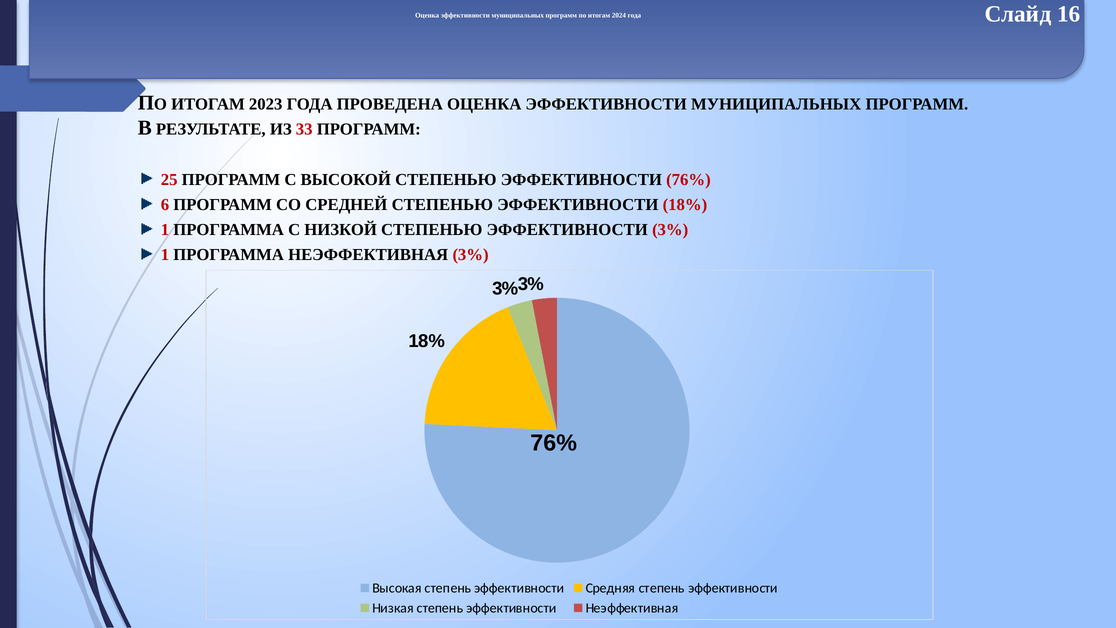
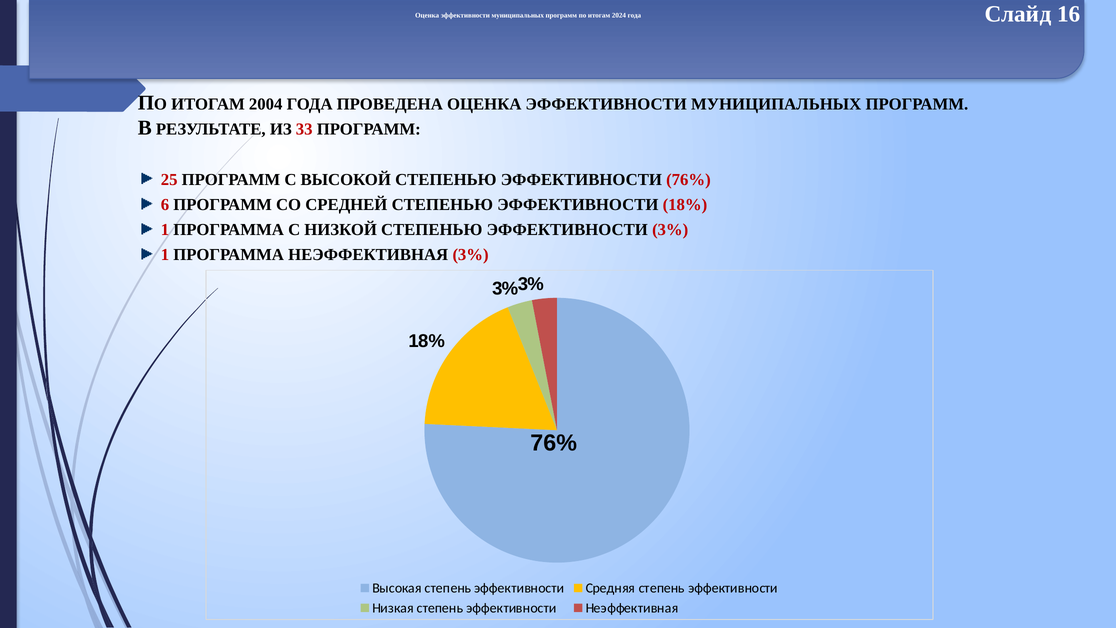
2023: 2023 -> 2004 (266, 104)
